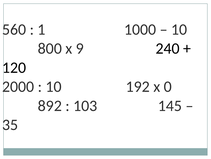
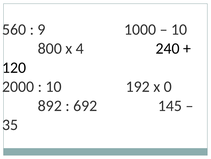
1: 1 -> 9 (41, 29)
9: 9 -> 4 (80, 48)
103: 103 -> 692 (85, 105)
